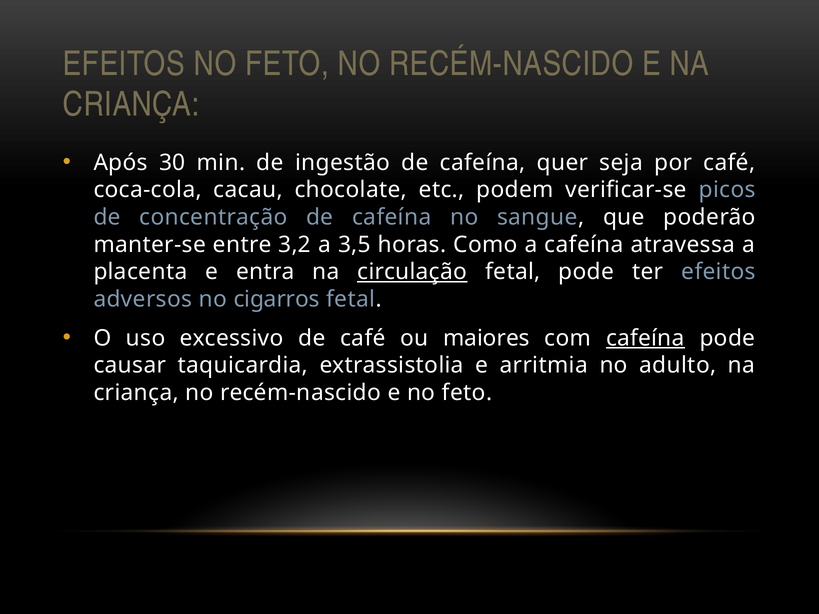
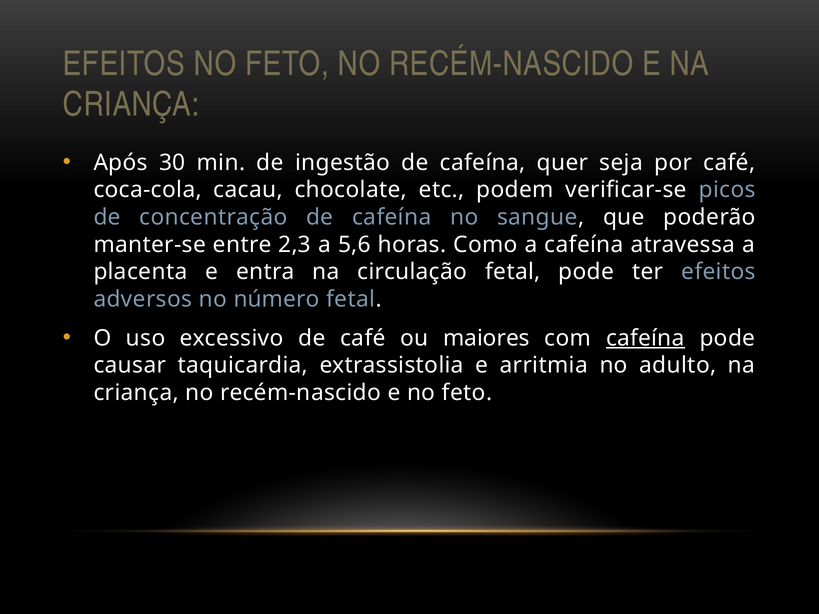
3,2: 3,2 -> 2,3 (295, 245)
3,5: 3,5 -> 5,6 (354, 245)
circulação underline: present -> none (412, 272)
cigarros: cigarros -> número (277, 299)
